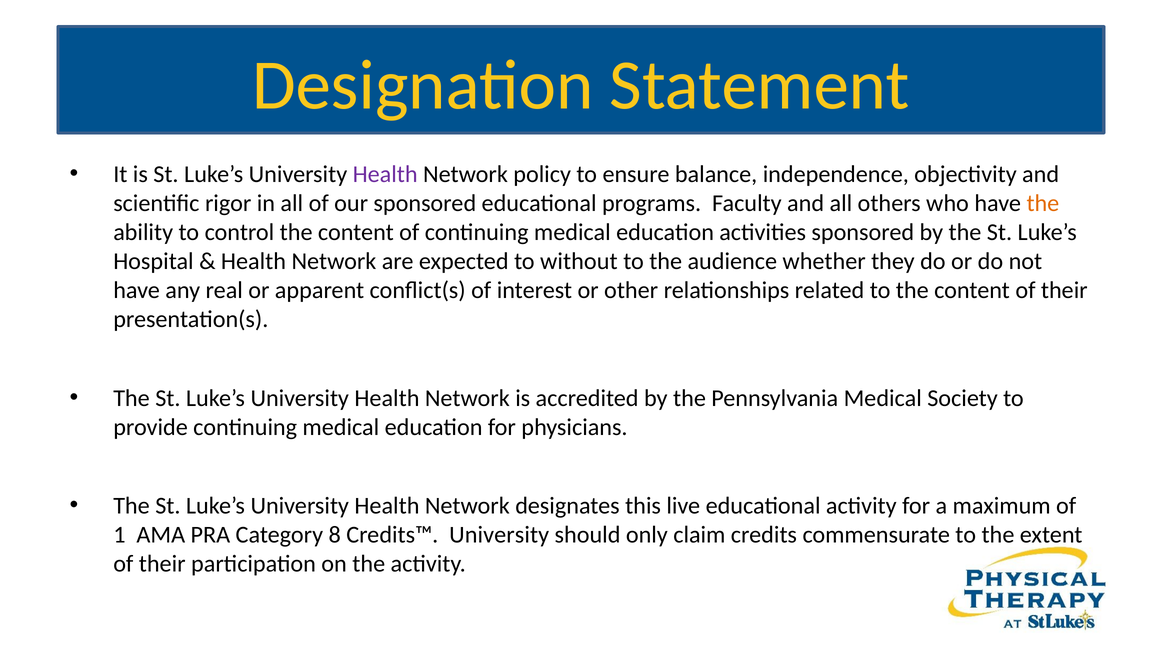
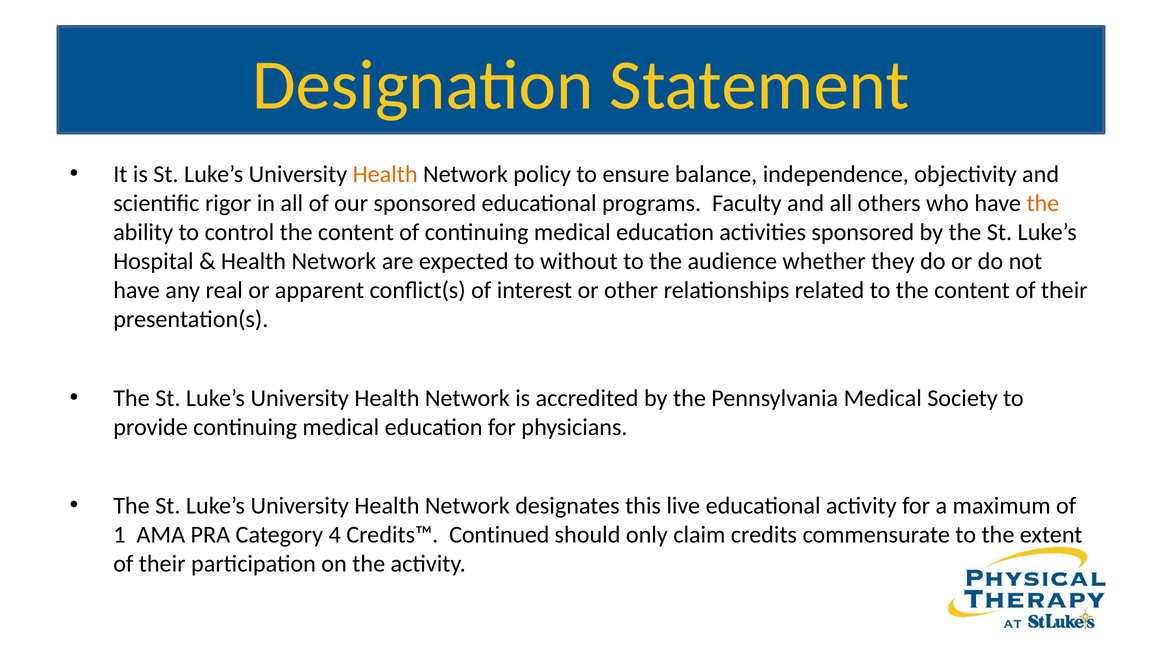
Health colour: purple -> orange (385, 175)
8: 8 -> 4 (335, 535)
Credits™ University: University -> Continued (499, 535)
